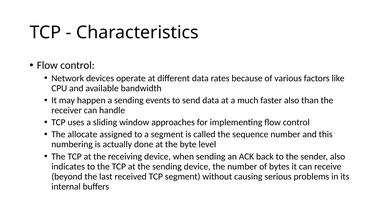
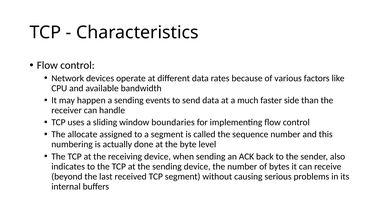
faster also: also -> side (292, 100)
approaches: approaches -> boundaries (173, 123)
